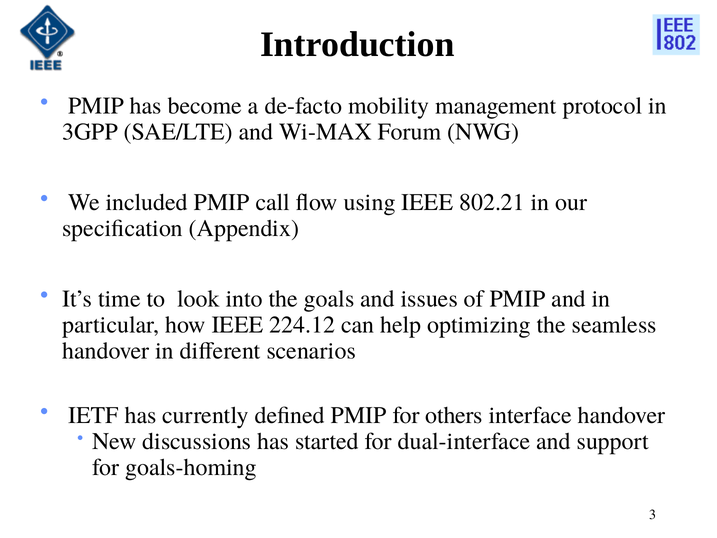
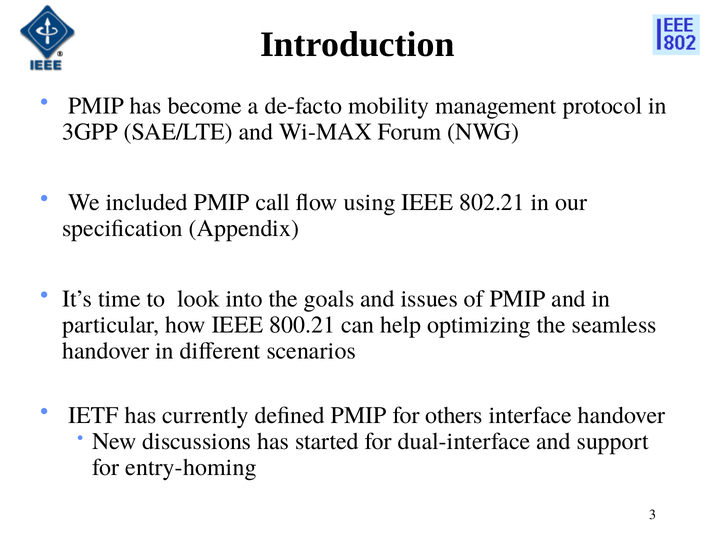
224.12: 224.12 -> 800.21 (302, 325)
goals-homing: goals-homing -> entry-homing (191, 467)
